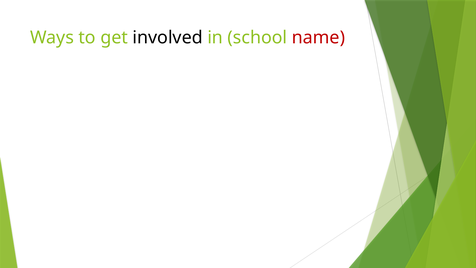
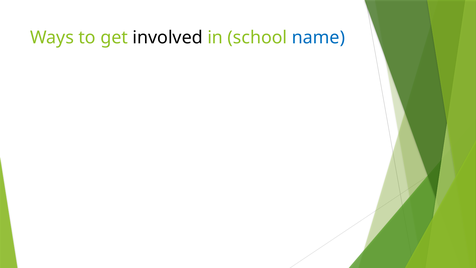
name colour: red -> blue (318, 38)
